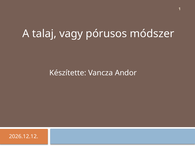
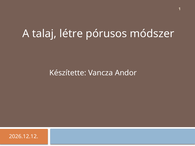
vagy: vagy -> létre (71, 34)
